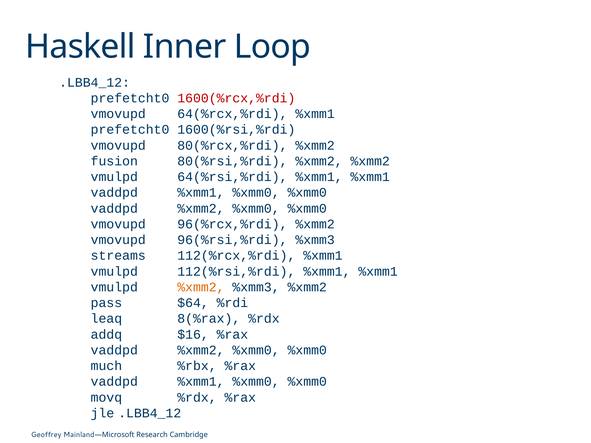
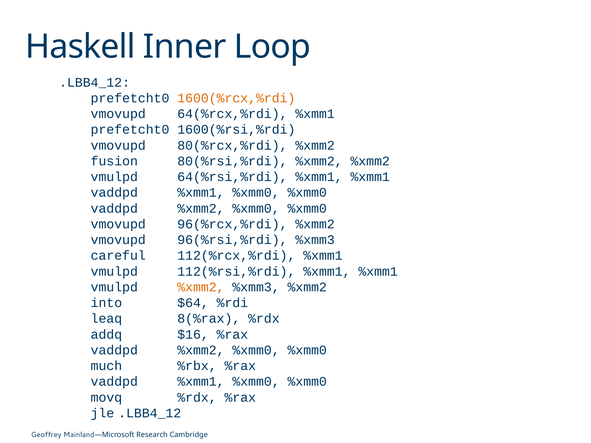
1600(%rcx,%rdi colour: red -> orange (236, 98)
streams: streams -> careful (118, 256)
pass: pass -> into (106, 303)
